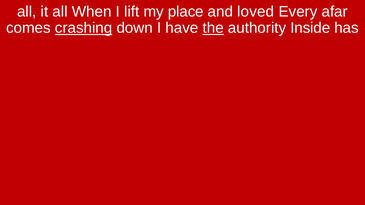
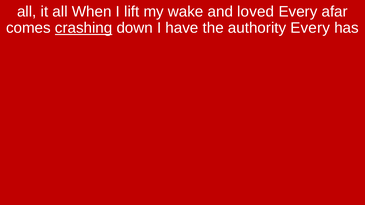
place: place -> wake (186, 12)
the underline: present -> none (213, 28)
authority Inside: Inside -> Every (310, 28)
